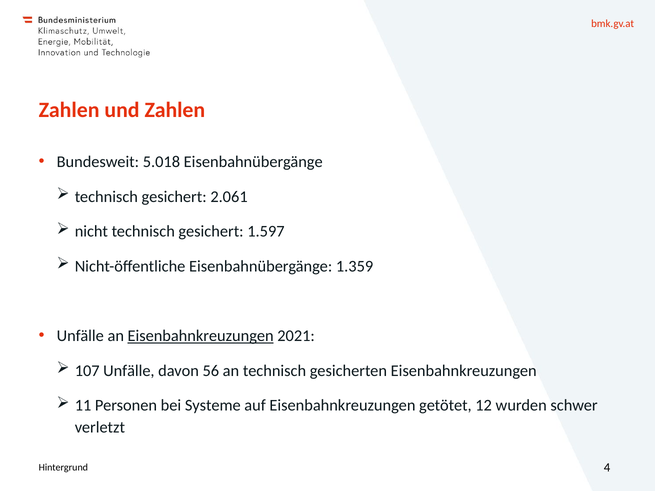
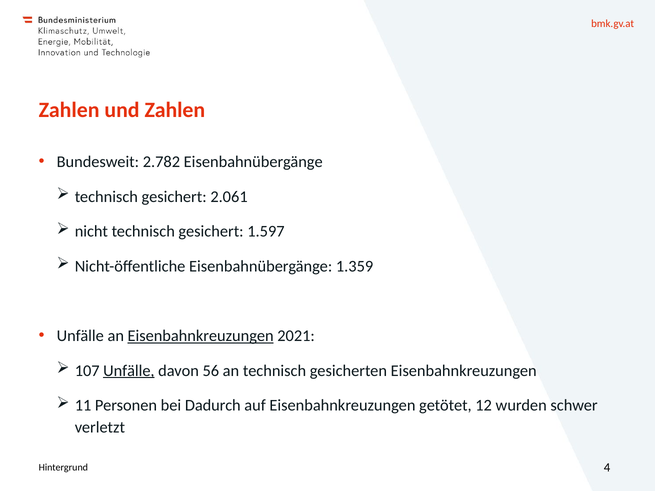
5.018: 5.018 -> 2.782 (161, 162)
Unfälle underline: none -> present (129, 371)
Systeme: Systeme -> Dadurch (213, 406)
